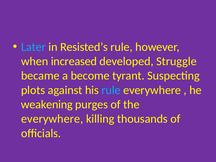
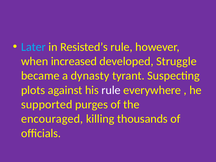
become: become -> dynasty (90, 76)
rule colour: light blue -> white (111, 90)
weakening: weakening -> supported (47, 104)
everywhere: everywhere -> encouraged (52, 119)
